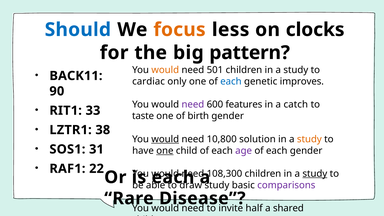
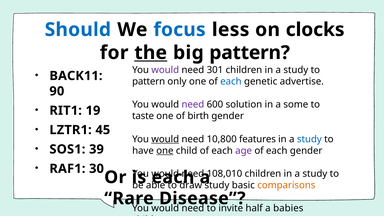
focus colour: orange -> blue (180, 30)
the underline: none -> present (151, 53)
would colour: orange -> purple (165, 70)
501: 501 -> 301 (215, 70)
cardiac: cardiac -> pattern (149, 81)
improves: improves -> advertise (302, 81)
features: features -> solution (244, 105)
catch: catch -> some (296, 105)
33: 33 -> 19 (93, 111)
38: 38 -> 45 (103, 130)
solution: solution -> features (258, 139)
study colour: orange -> blue (309, 139)
31: 31 -> 39 (96, 149)
22: 22 -> 30 (96, 169)
108,300: 108,300 -> 108,010 (224, 174)
study underline: present -> none (315, 174)
comparisons colour: purple -> orange (286, 185)
shared: shared -> babies (288, 208)
